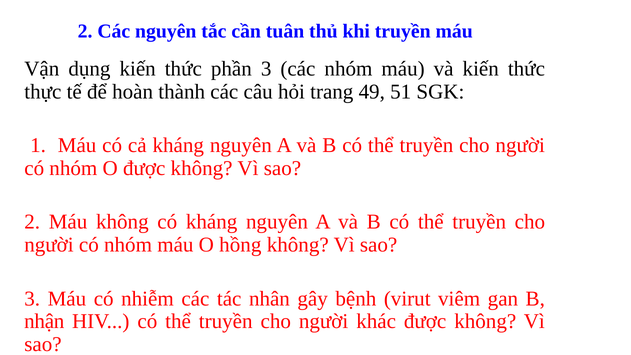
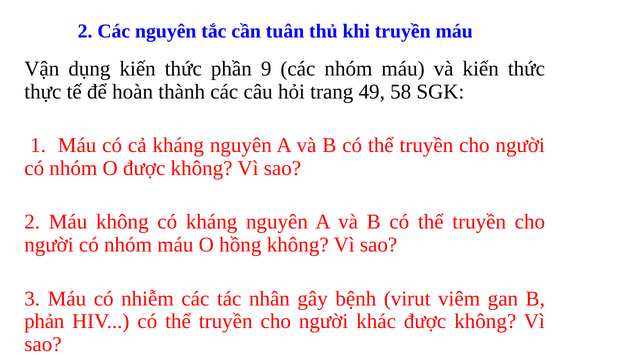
phần 3: 3 -> 9 (266, 69)
51: 51 -> 58 (401, 92)
nhận: nhận -> phản (44, 321)
